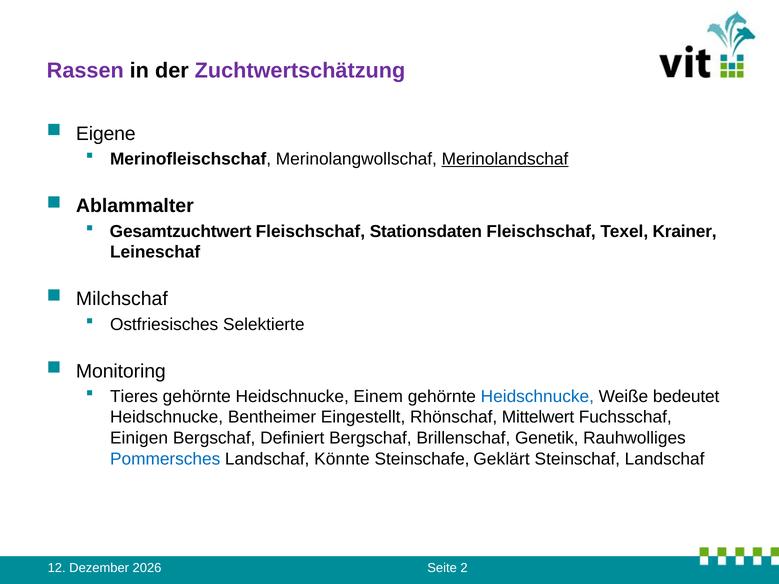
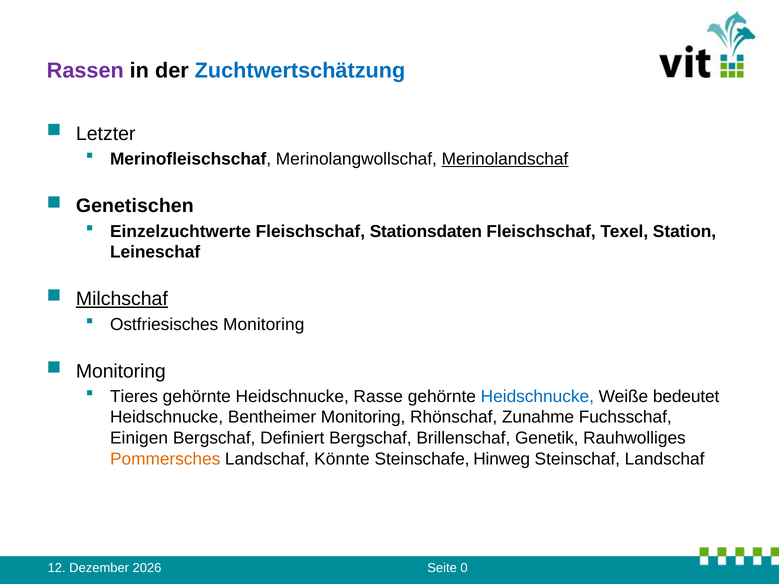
Zuchtwertschätzung colour: purple -> blue (300, 71)
Eigene: Eigene -> Letzter (106, 134)
Ablammalter: Ablammalter -> Genetischen (135, 206)
Gesamtzuchtwert: Gesamtzuchtwert -> Einzelzuchtwerte (180, 231)
Krainer: Krainer -> Station (685, 231)
Milchschaf underline: none -> present (122, 299)
Ostfriesisches Selektierte: Selektierte -> Monitoring (264, 324)
Einem: Einem -> Rasse (378, 397)
Bentheimer Eingestellt: Eingestellt -> Monitoring (363, 417)
Mittelwert: Mittelwert -> Zunahme (538, 417)
Pommersches colour: blue -> orange (165, 459)
Geklärt: Geklärt -> Hinweg (502, 459)
2: 2 -> 0 (464, 568)
